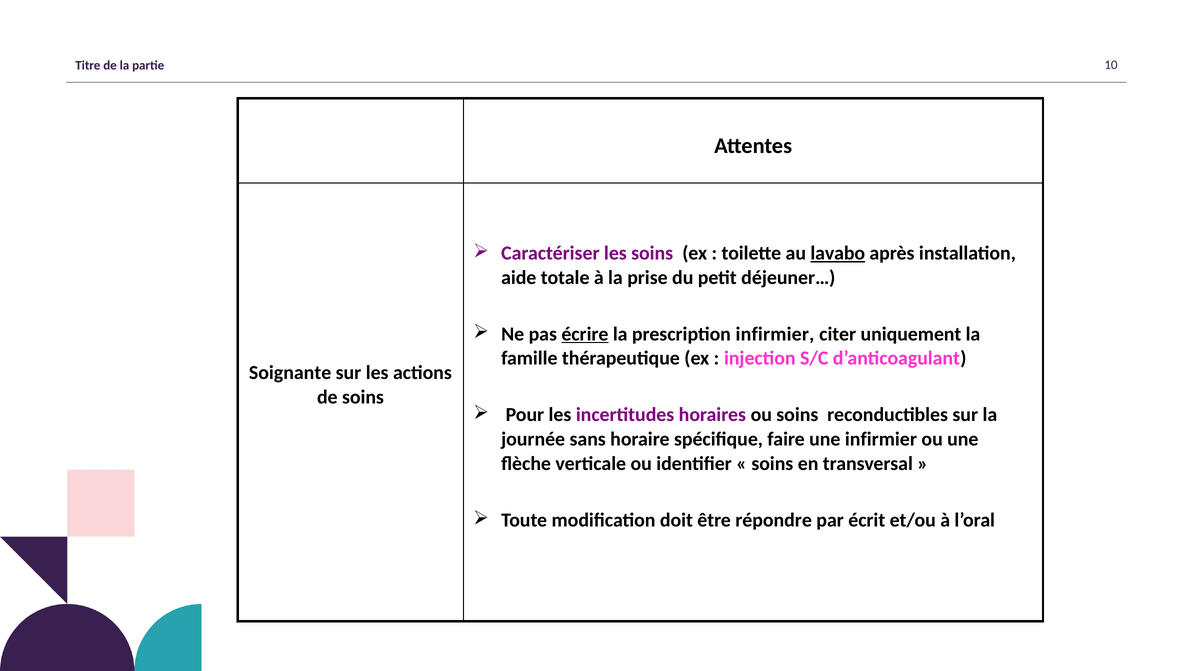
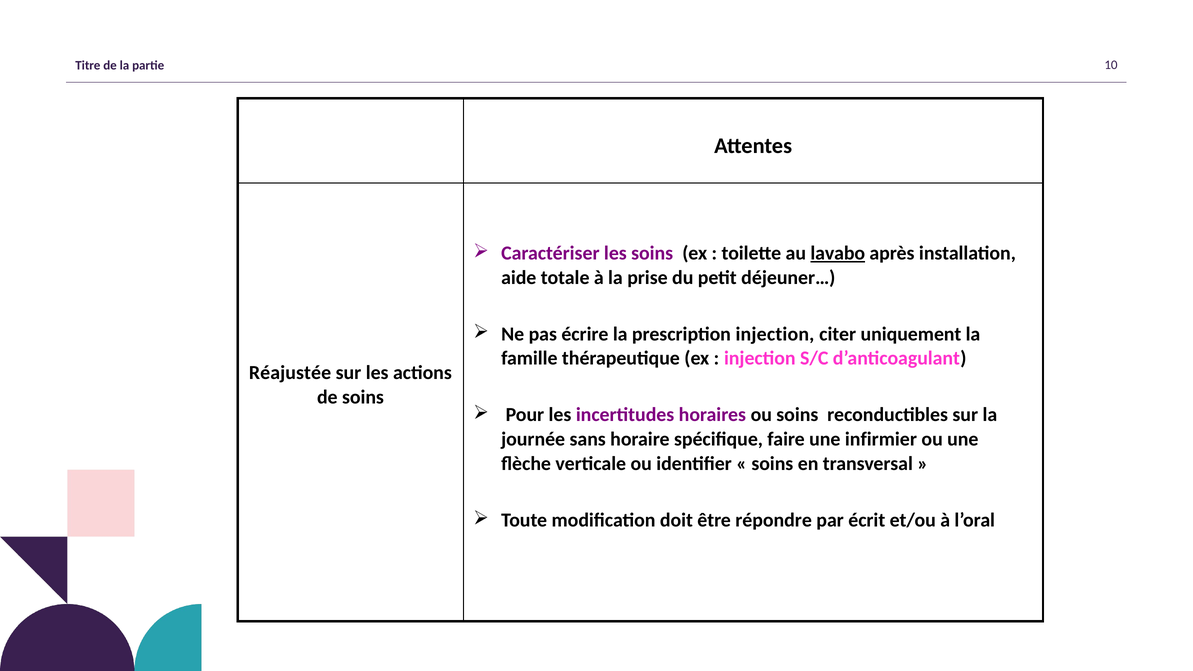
écrire underline: present -> none (585, 334)
prescription infirmier: infirmier -> injection (775, 334)
Soignante: Soignante -> Réajustée (290, 373)
